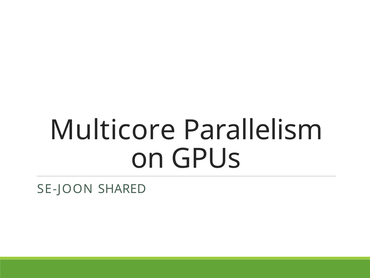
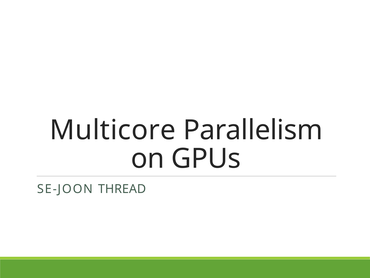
SHARED: SHARED -> THREAD (122, 189)
